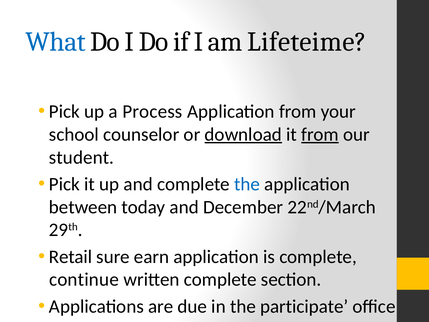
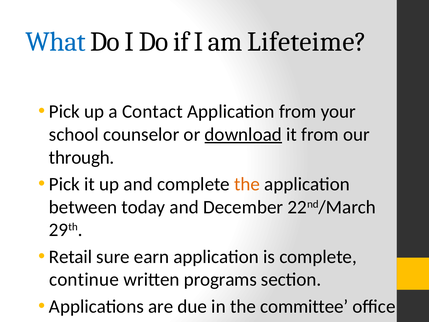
Process: Process -> Contact (152, 111)
from underline: present -> none (320, 134)
student: student -> through (82, 157)
the colour: blue -> orange (247, 184)
written complete: complete -> programs (220, 279)
participate: participate -> committee (304, 306)
